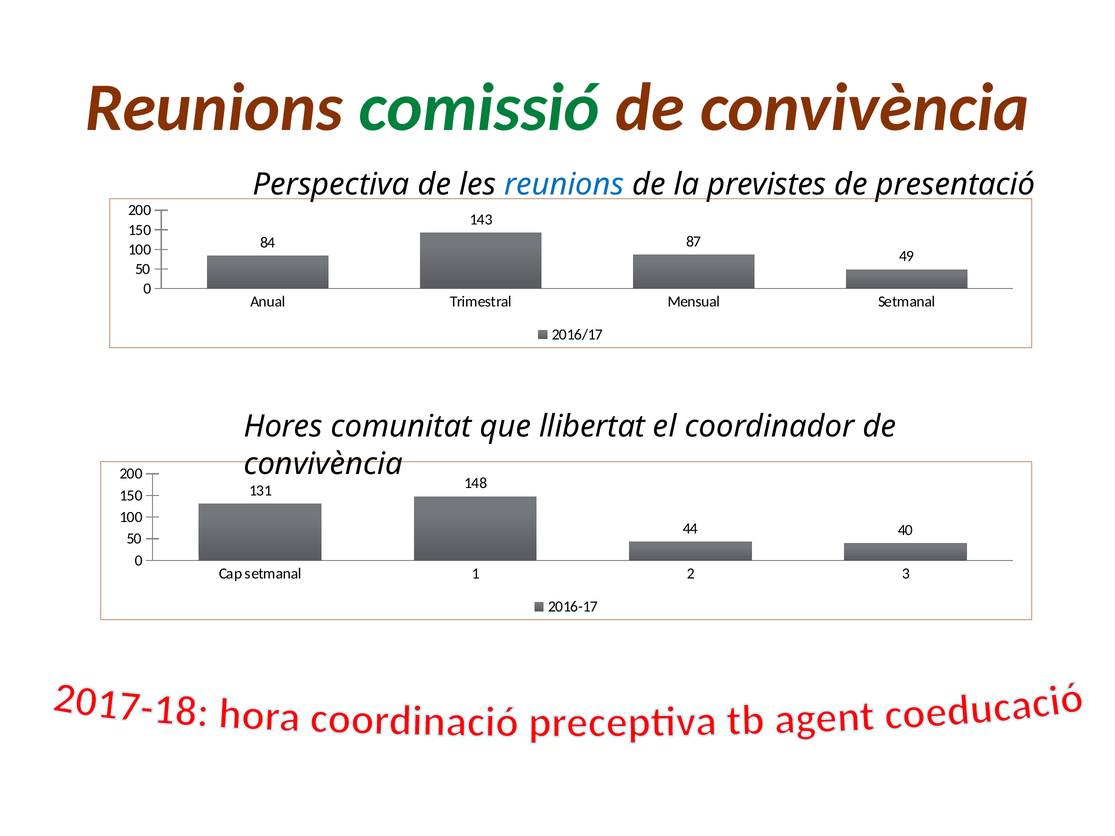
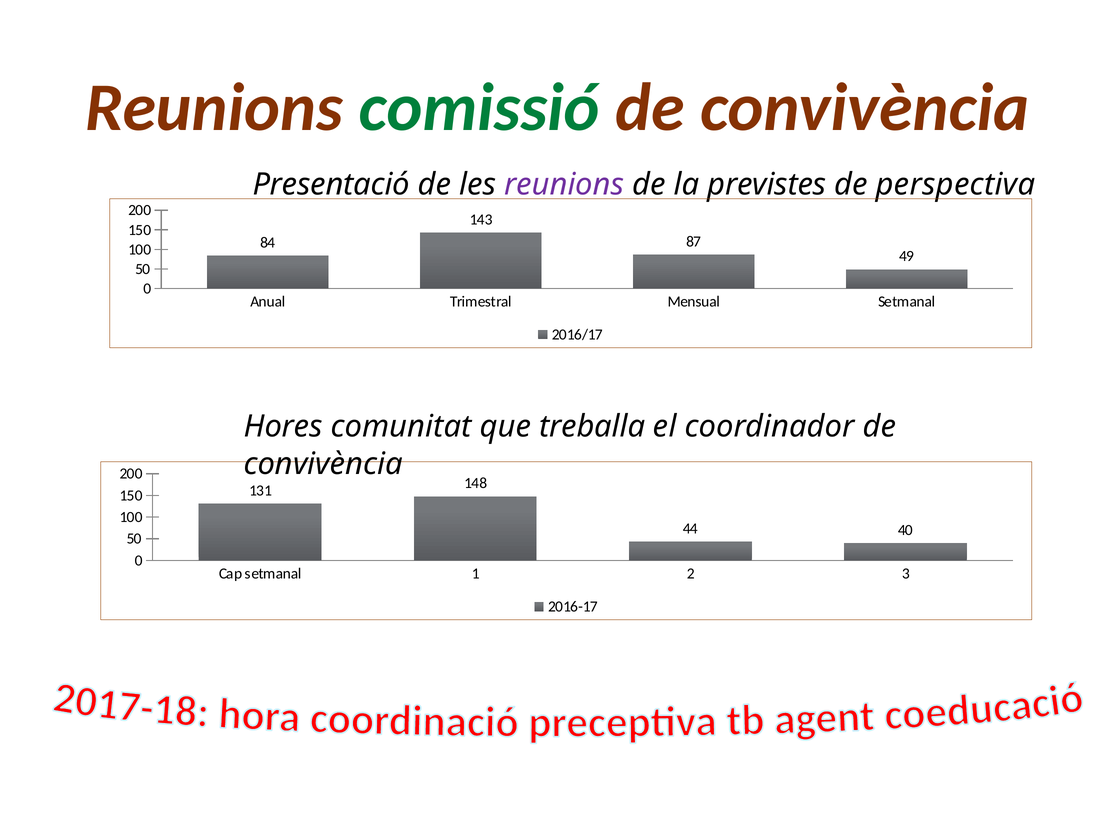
Perspectiva: Perspectiva -> Presentació (331, 185)
reunions colour: blue -> purple (564, 185)
presentació: presentació -> perspectiva (955, 185)
llibertat: llibertat -> treballa (592, 427)
